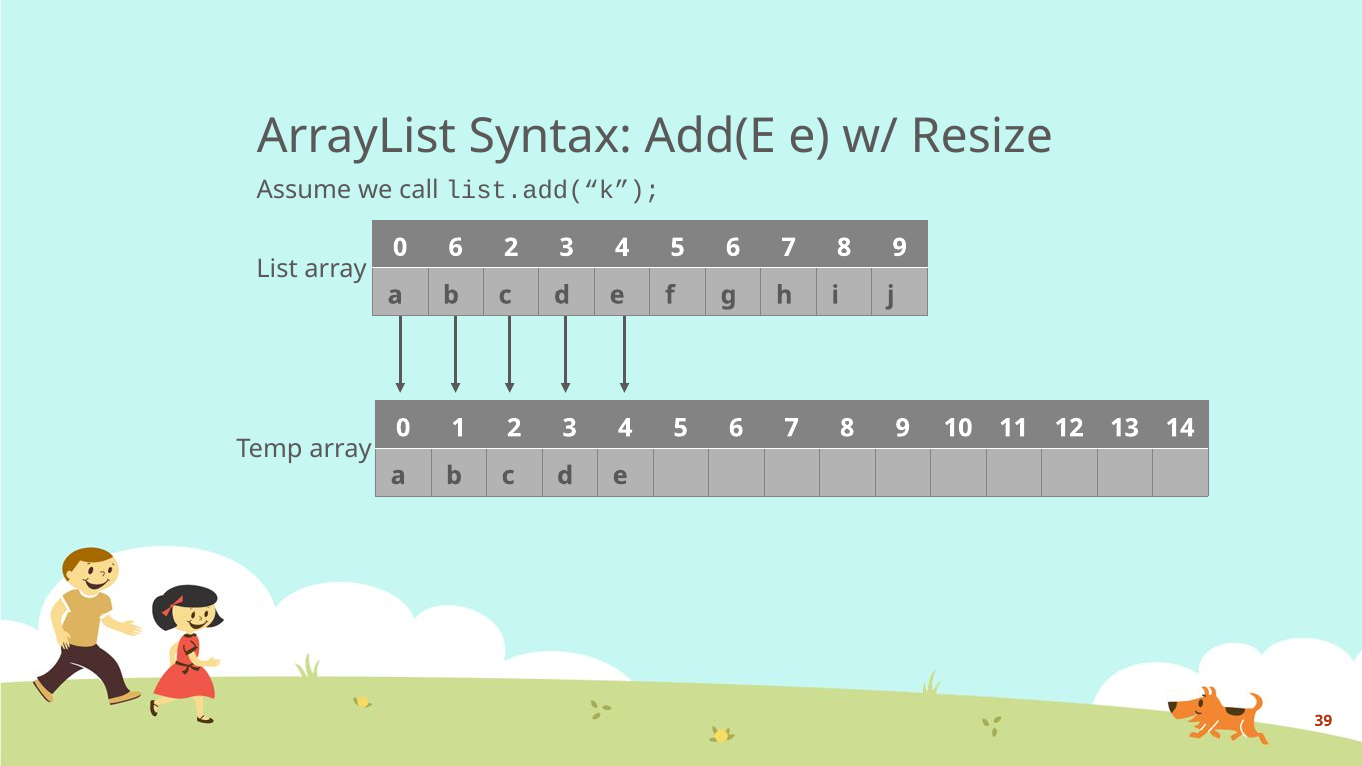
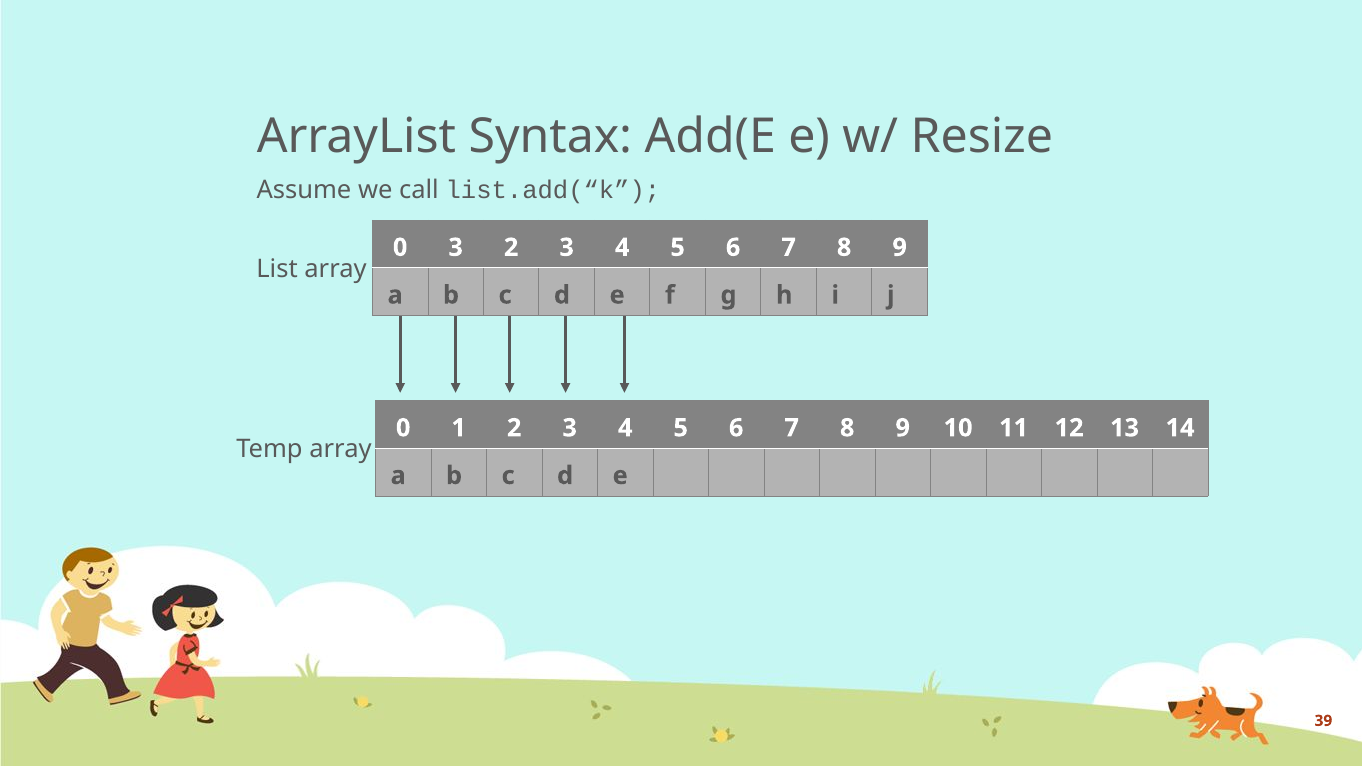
0 6: 6 -> 3 (456, 248)
